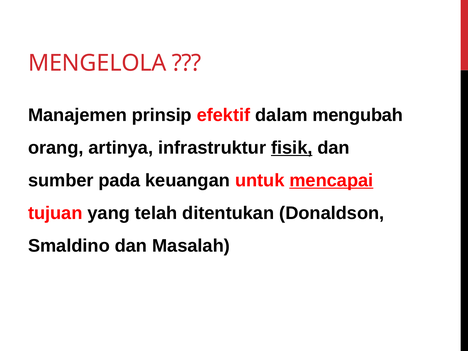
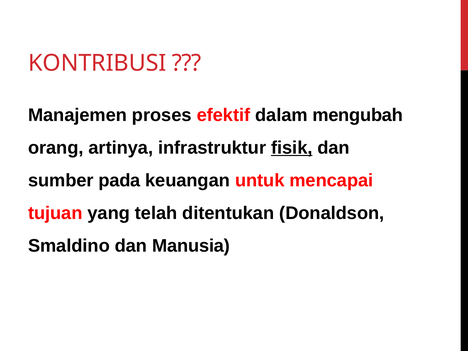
MENGELOLA: MENGELOLA -> KONTRIBUSI (97, 63)
prinsip: prinsip -> proses (162, 115)
mencapai underline: present -> none (331, 180)
Masalah: Masalah -> Manusia (191, 246)
